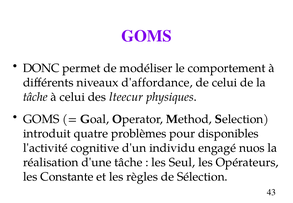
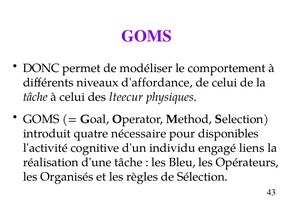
problèmes: problèmes -> nécessaire (139, 133)
nuos: nuos -> liens (252, 148)
Seul: Seul -> Bleu (182, 162)
Constante: Constante -> Organisés (67, 177)
